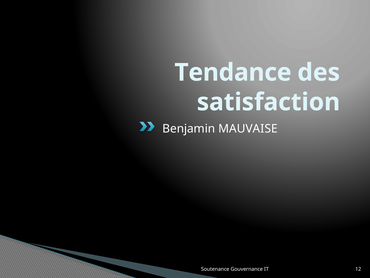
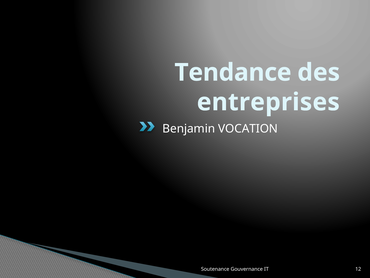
satisfaction: satisfaction -> entreprises (268, 102)
MAUVAISE: MAUVAISE -> VOCATION (248, 128)
